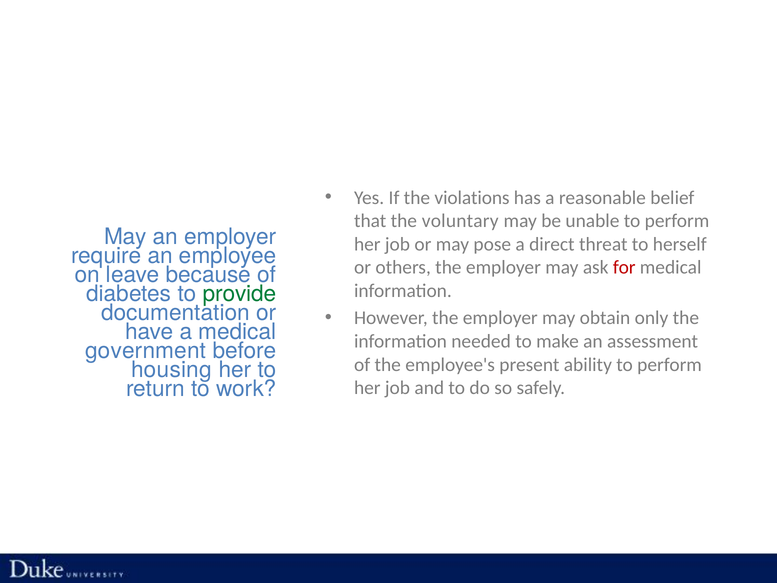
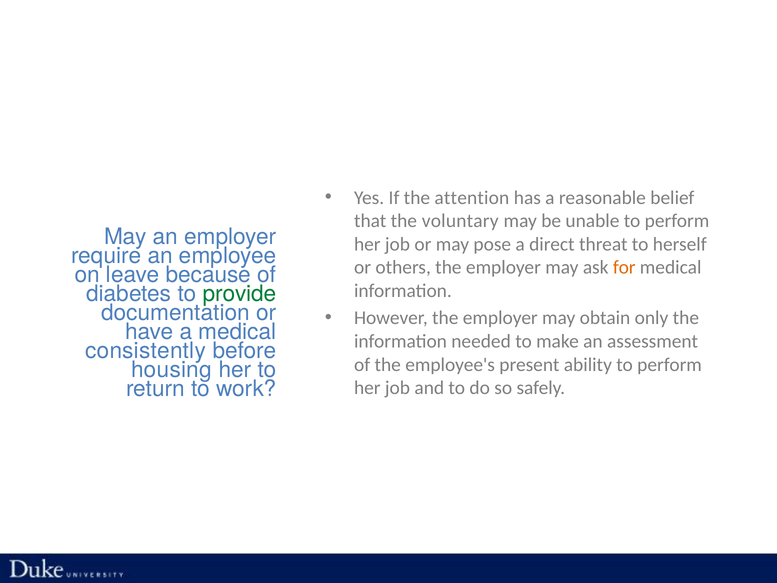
violations: violations -> attention (472, 198)
for colour: red -> orange (624, 267)
government: government -> consistently (146, 351)
